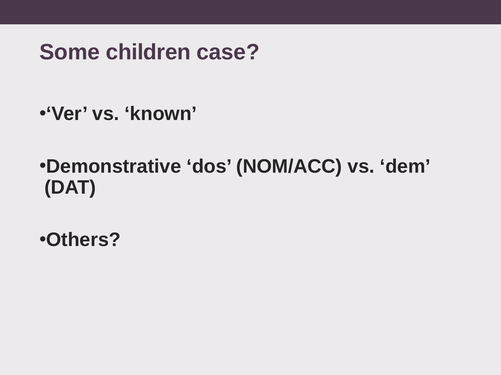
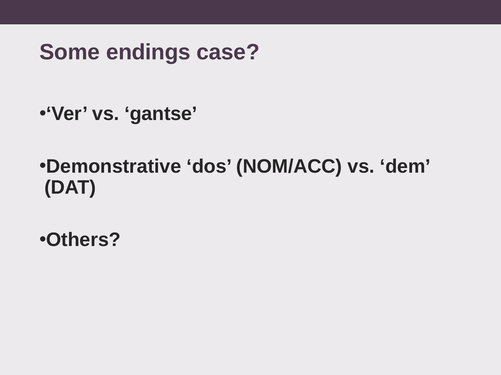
children: children -> endings (148, 52)
known: known -> gantse (161, 114)
